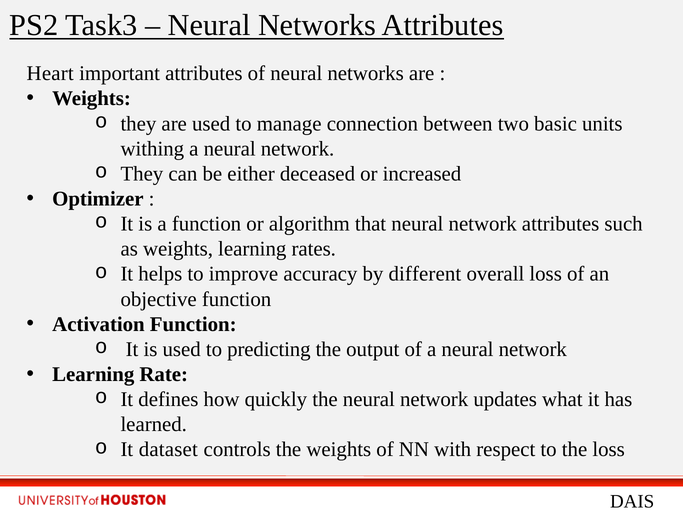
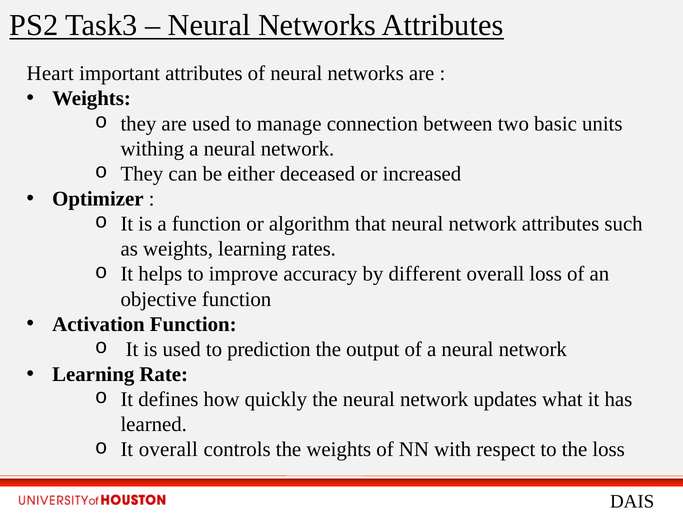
predicting: predicting -> prediction (269, 349)
It dataset: dataset -> overall (168, 449)
